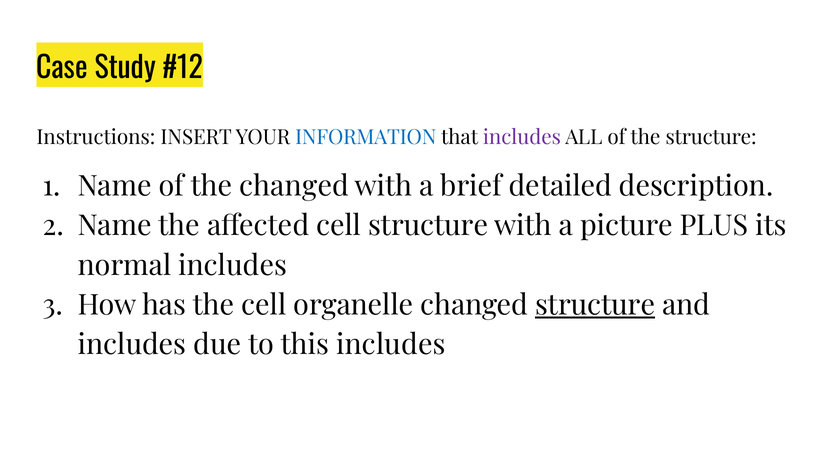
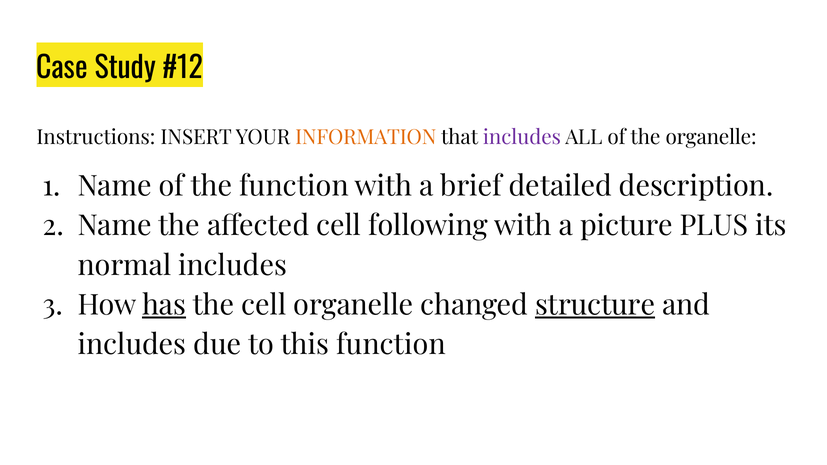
INFORMATION colour: blue -> orange (366, 137)
the structure: structure -> organelle (711, 137)
the changed: changed -> function (294, 187)
cell structure: structure -> following (428, 226)
has underline: none -> present (164, 305)
this includes: includes -> function (391, 345)
